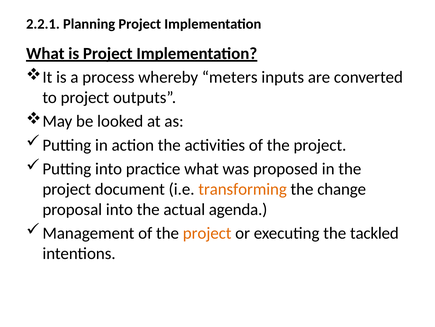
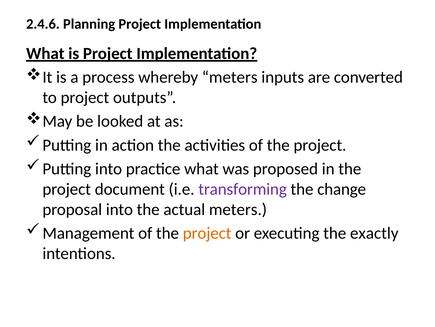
2.2.1: 2.2.1 -> 2.4.6 (43, 24)
transforming colour: orange -> purple (243, 189)
actual agenda: agenda -> meters (238, 209)
tackled: tackled -> exactly (374, 233)
